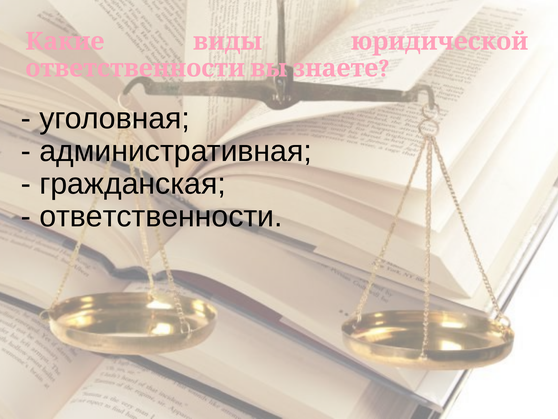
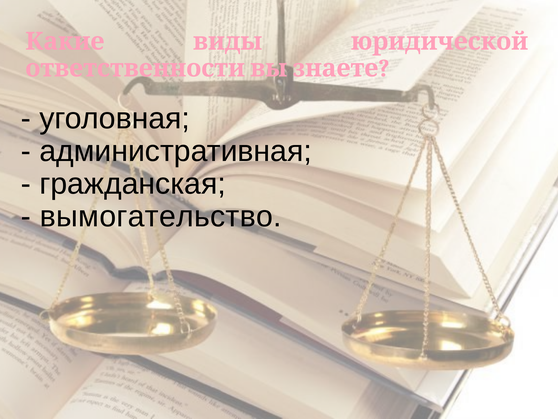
ответственности: ответственности -> вымогательство (161, 216)
